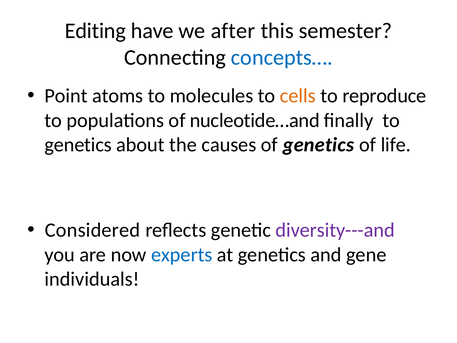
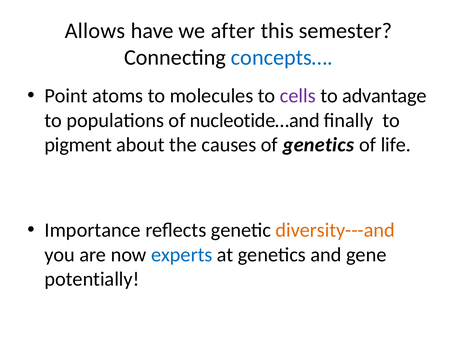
Editing: Editing -> Allows (95, 31)
cells colour: orange -> purple (298, 96)
reproduce: reproduce -> advantage (384, 96)
genetics: genetics -> pigment (78, 145)
Considered: Considered -> Importance (93, 230)
diversity---and colour: purple -> orange (335, 230)
individuals: individuals -> potentially (92, 279)
